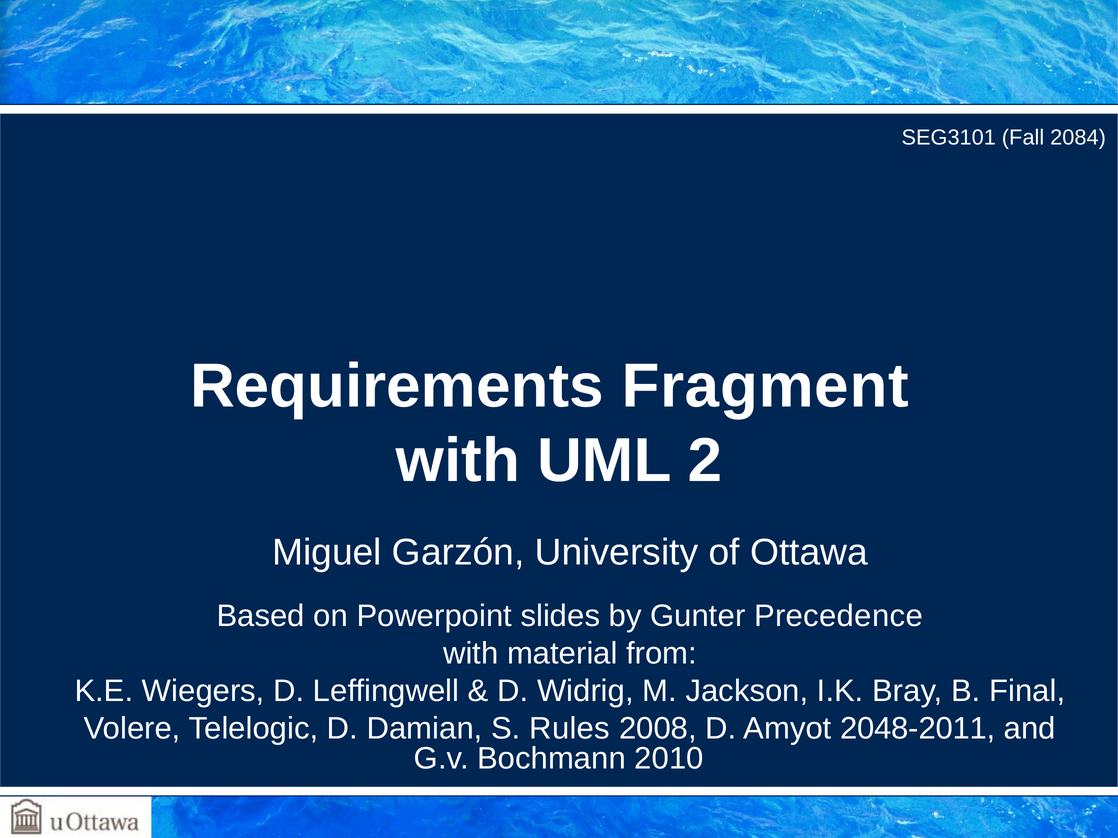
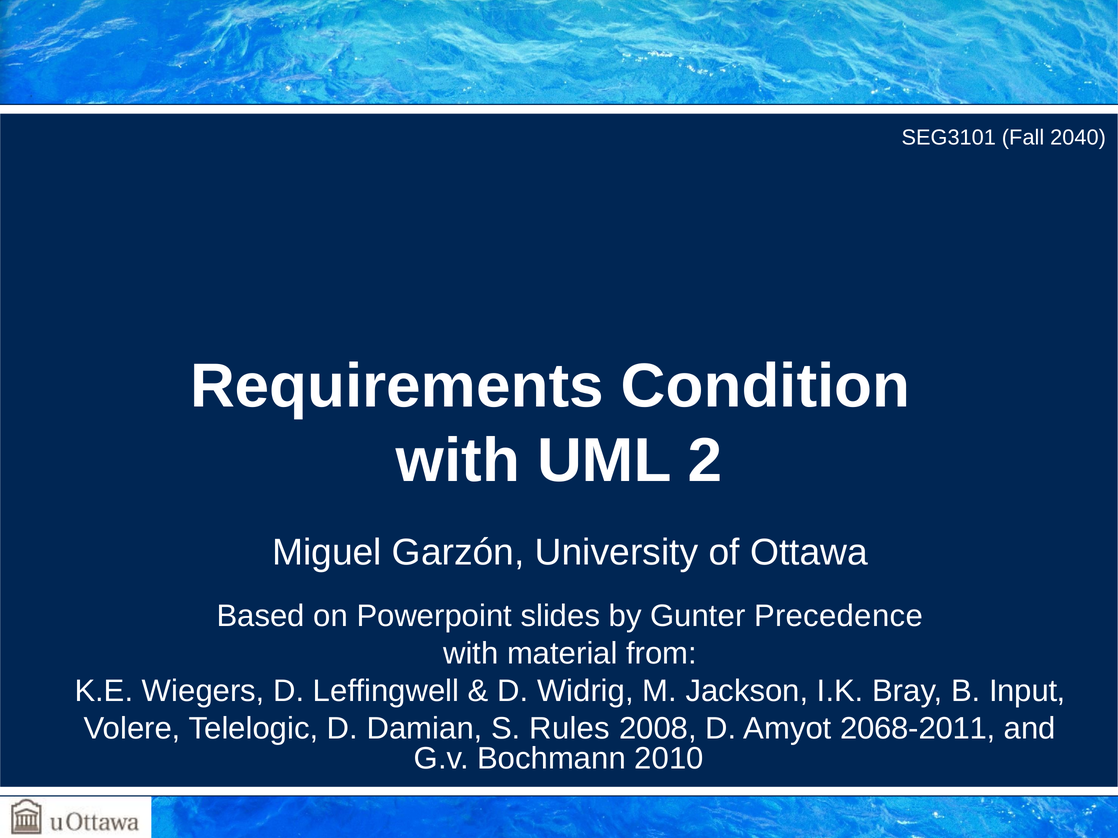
2084: 2084 -> 2040 (1078, 137)
Fragment: Fragment -> Condition (766, 387)
Final: Final -> Input (1027, 692)
2048-2011: 2048-2011 -> 2068-2011 (918, 729)
